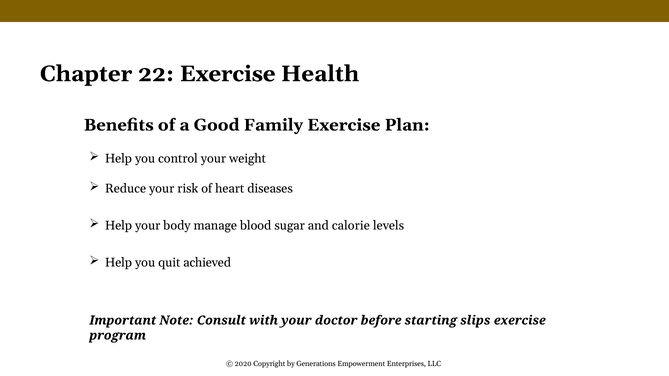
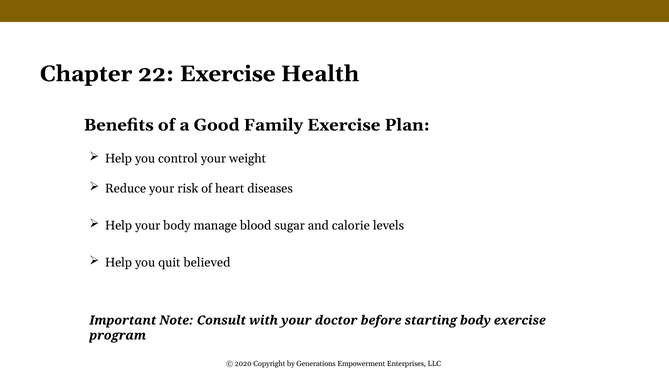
achieved: achieved -> believed (207, 263)
starting slips: slips -> body (475, 321)
